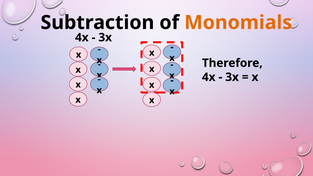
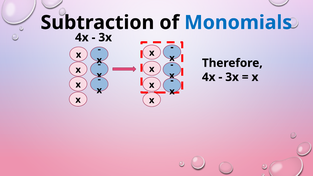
Monomials colour: orange -> blue (238, 23)
